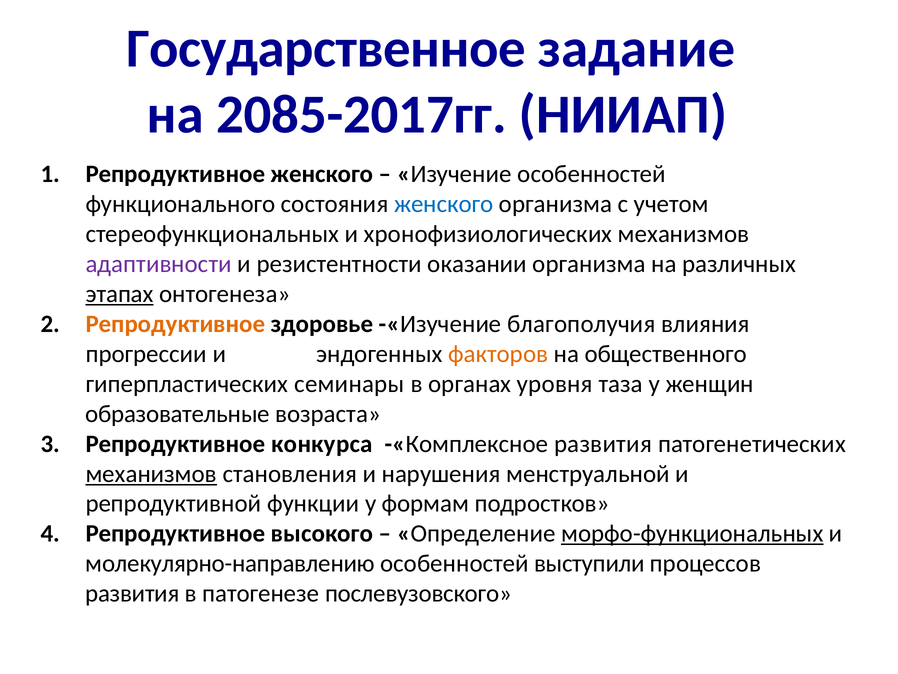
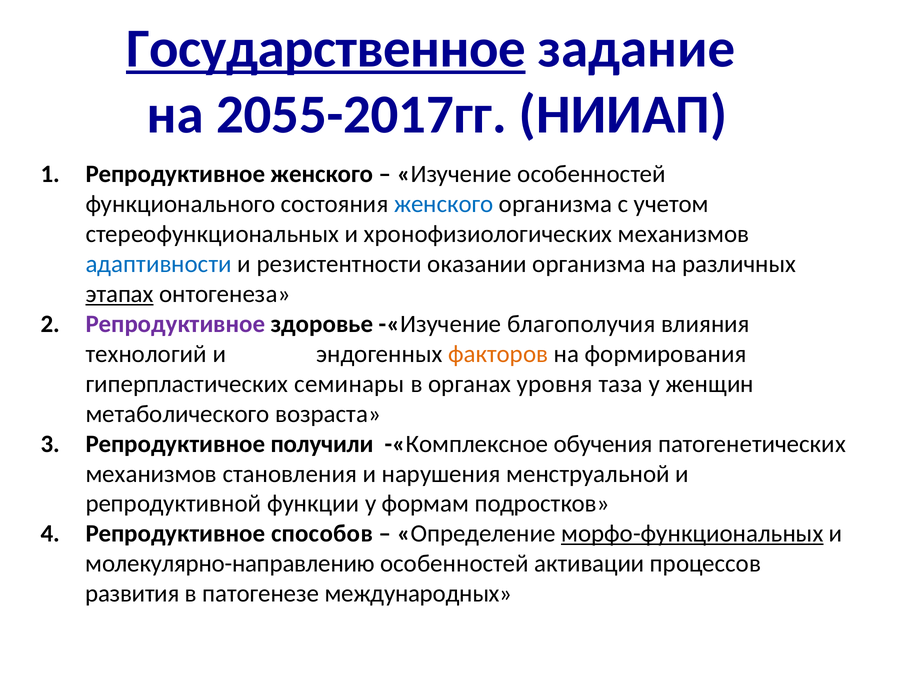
Государственное underline: none -> present (326, 49)
2085-2017гг: 2085-2017гг -> 2055-2017гг (361, 114)
адаптивности colour: purple -> blue (159, 264)
Репродуктивное colour: orange -> purple (175, 324)
прогрессии: прогрессии -> технологий (146, 354)
общественного: общественного -> формирования (666, 354)
образовательные: образовательные -> метаболического (177, 414)
конкурса: конкурса -> получили (322, 443)
-«Комплексное развития: развития -> обучения (603, 443)
механизмов underline: present -> none (151, 473)
высокого: высокого -> способов (322, 533)
выступили: выступили -> активации (589, 563)
послевузовского: послевузовского -> международных (419, 593)
